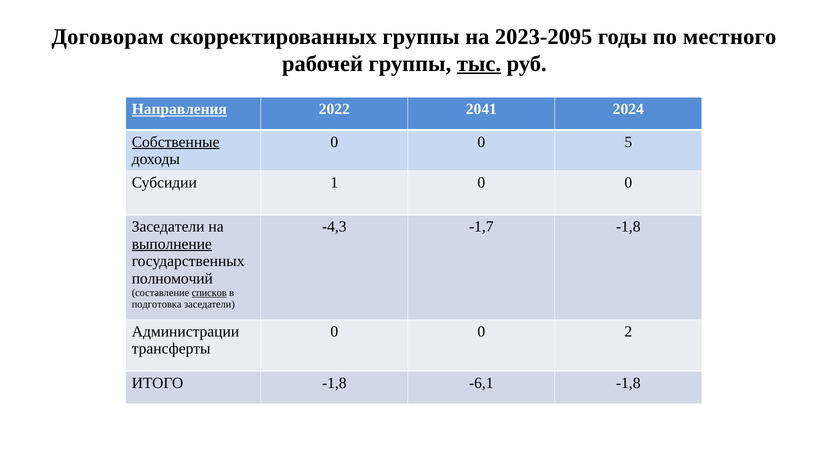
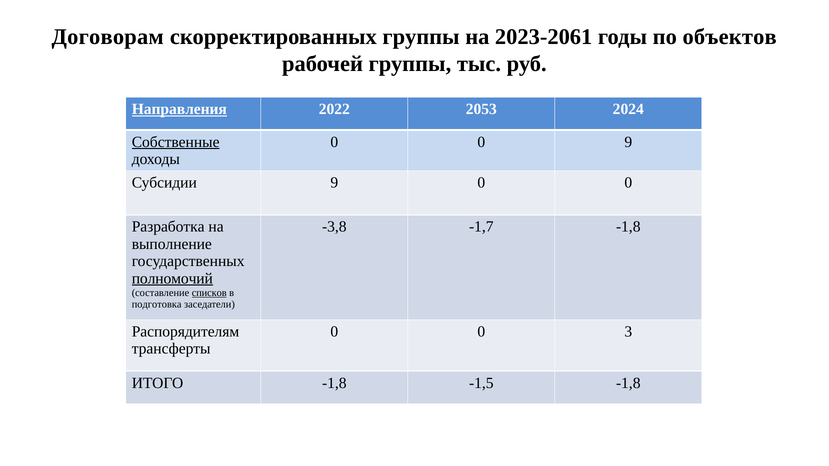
2023-2095: 2023-2095 -> 2023-2061 (544, 37)
местного: местного -> объектов (730, 37)
тыс underline: present -> none (479, 64)
2041: 2041 -> 2053 (481, 109)
0 5: 5 -> 9 (628, 142)
Субсидии 1: 1 -> 9 (334, 183)
Заседатели: Заседатели -> Разработка (168, 227)
-4,3: -4,3 -> -3,8 (334, 227)
выполнение underline: present -> none (172, 244)
полномочий underline: none -> present (172, 279)
Администрации: Администрации -> Распорядителям (186, 332)
2: 2 -> 3 (628, 332)
-6,1: -6,1 -> -1,5 (481, 383)
